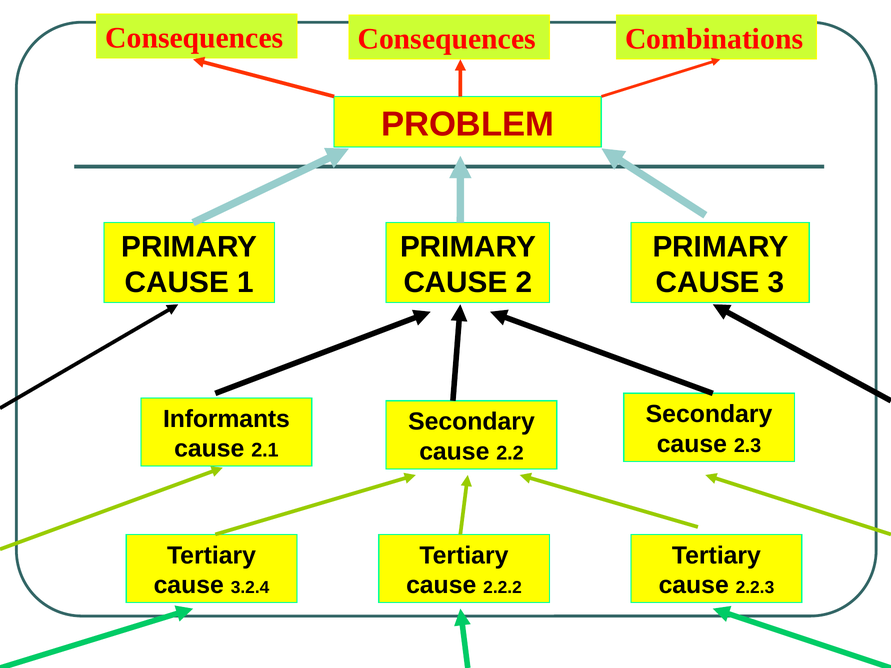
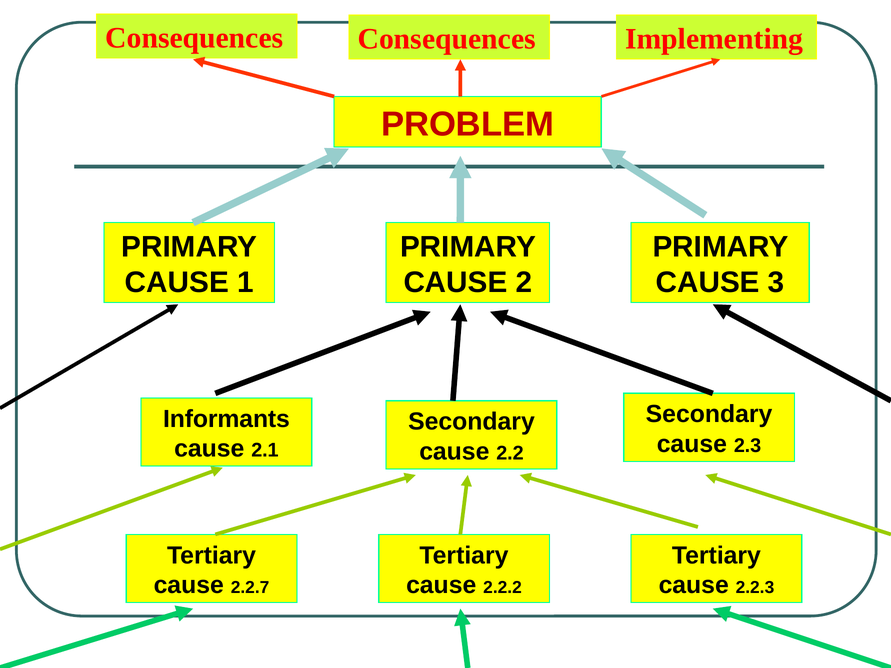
Combinations: Combinations -> Implementing (714, 39)
3.2.4: 3.2.4 -> 2.2.7 (250, 588)
